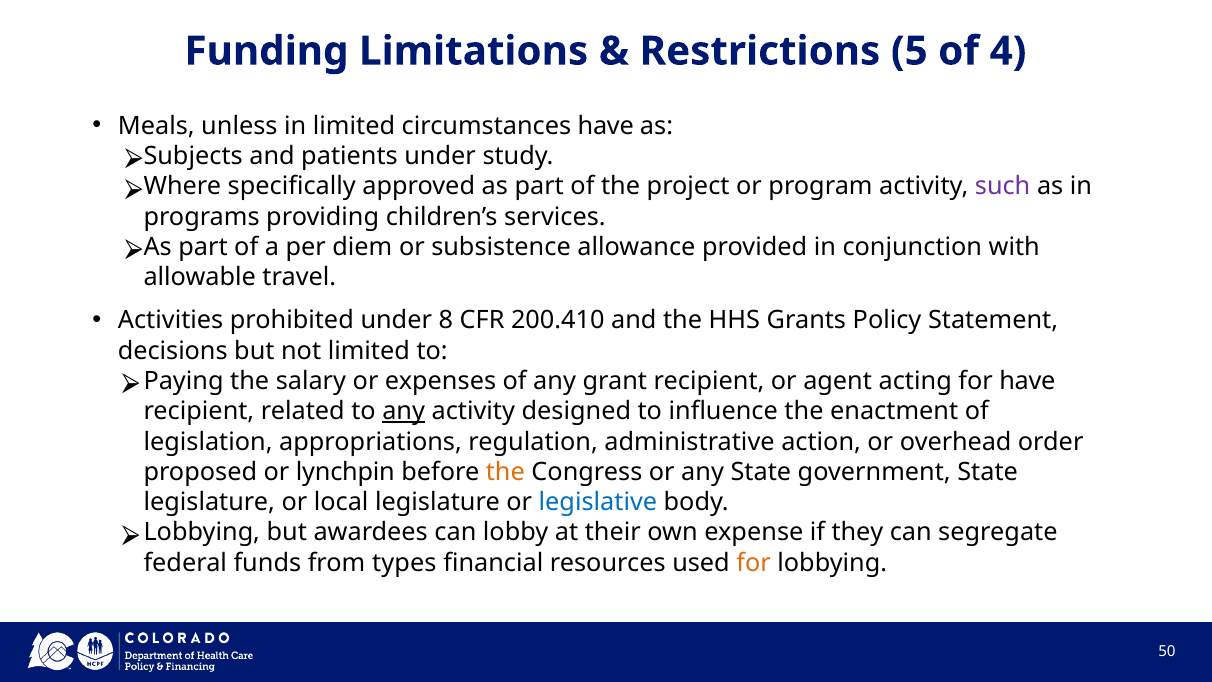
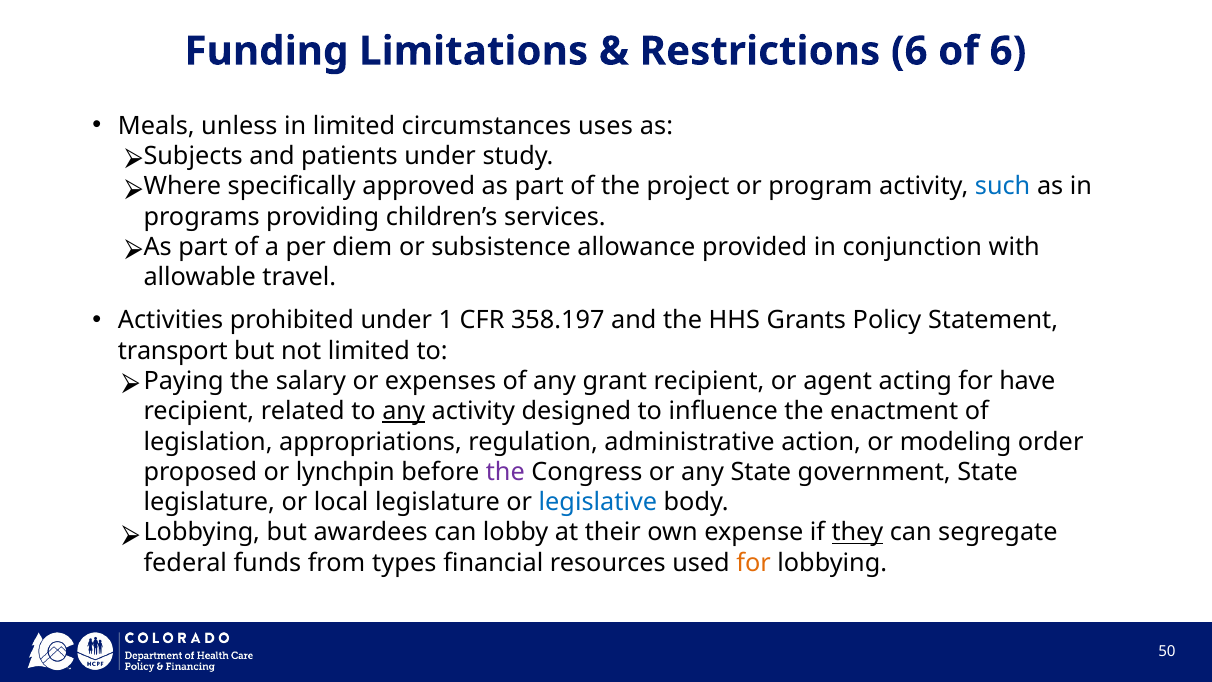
Restrictions 5: 5 -> 6 (909, 51)
of 4: 4 -> 6 (1008, 51)
circumstances have: have -> uses (605, 126)
such colour: purple -> blue (1003, 186)
8: 8 -> 1 (446, 320)
200.410: 200.410 -> 358.197 (558, 320)
decisions: decisions -> transport (173, 351)
overhead: overhead -> modeling (956, 442)
the colour: orange -> purple (505, 472)
they underline: none -> present (857, 532)
